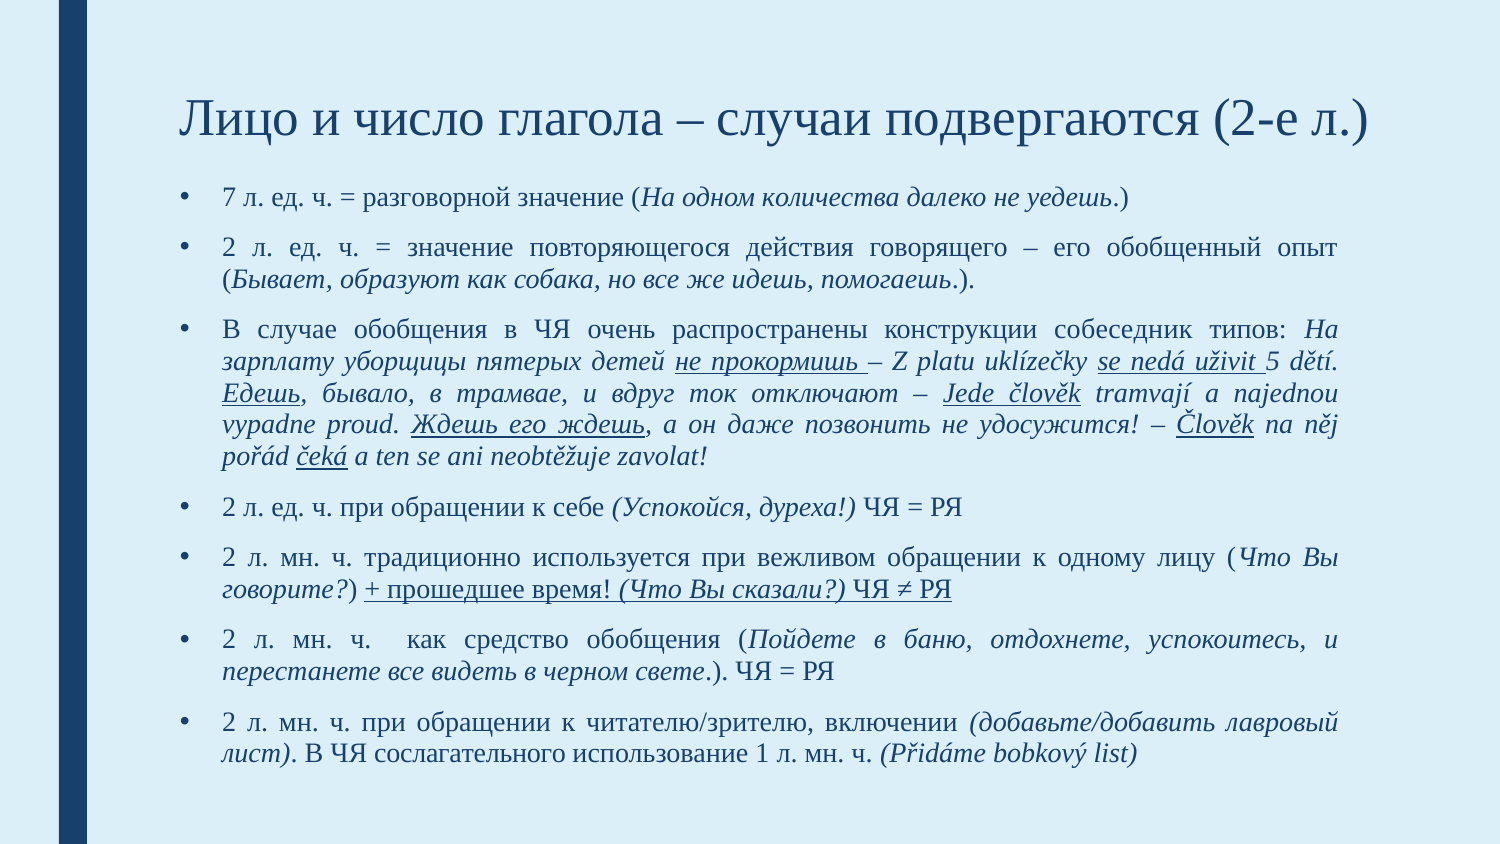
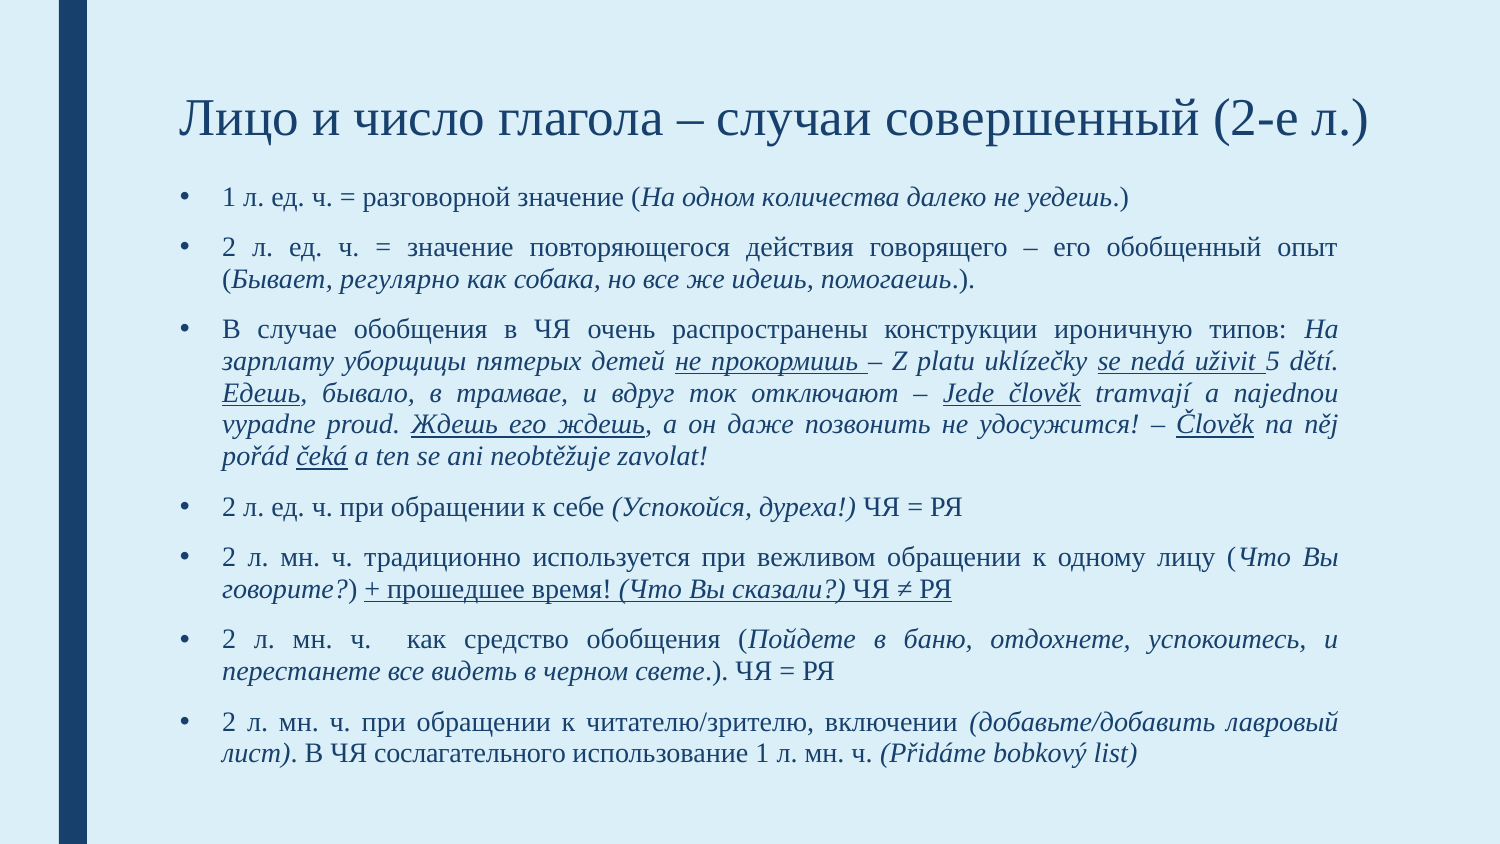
подвергаются: подвергаются -> совершенный (1042, 118)
7: 7 -> 1 (229, 197)
образуют: образуют -> регулярно (400, 279)
собеседник: собеседник -> ироничную (1123, 329)
